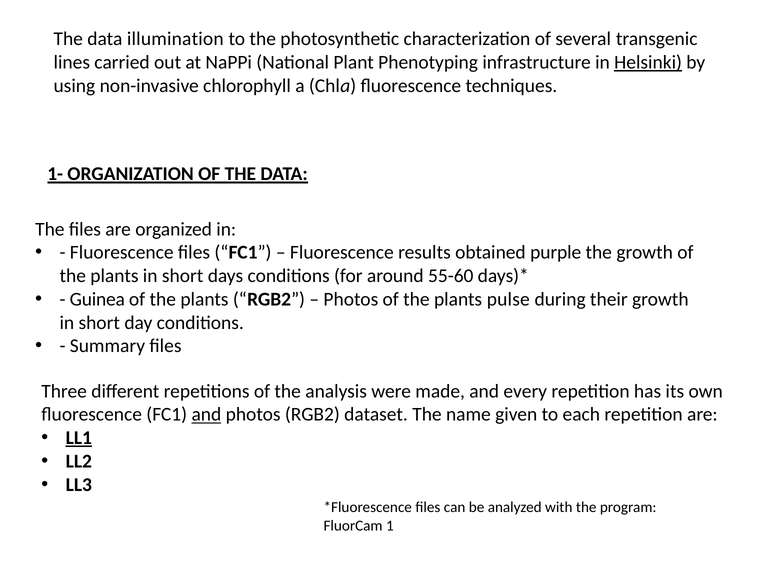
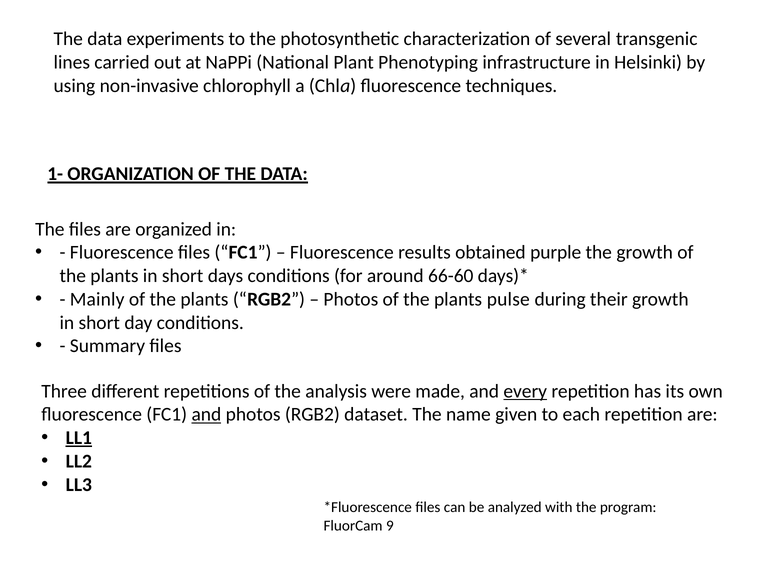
illumination: illumination -> experiments (175, 39)
Helsinki underline: present -> none (648, 62)
55-60: 55-60 -> 66-60 (451, 276)
Guinea: Guinea -> Mainly (97, 299)
every underline: none -> present (525, 391)
1: 1 -> 9 (390, 526)
